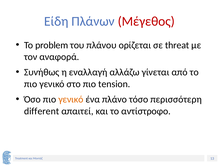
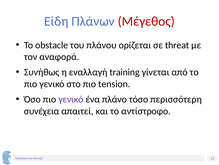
problem: problem -> obstacle (52, 45)
αλλάζω: αλλάζω -> training (125, 72)
γενικό colour: orange -> purple (71, 99)
different: different -> συνέχεια (42, 111)
